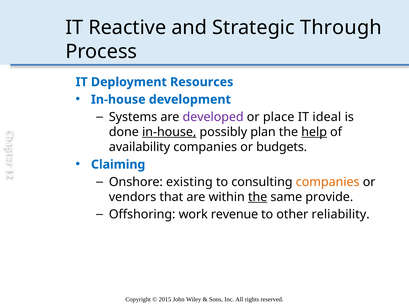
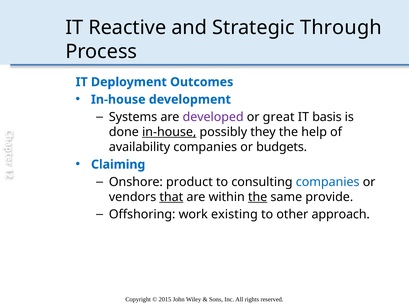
Resources: Resources -> Outcomes (202, 82)
place: place -> great (279, 117)
ideal: ideal -> basis (327, 117)
plan: plan -> they (263, 132)
help underline: present -> none (314, 132)
existing: existing -> product (189, 182)
companies colour: orange -> blue (328, 182)
that underline: none -> present (171, 197)
revenue: revenue -> existing (234, 214)
reliability: reliability -> approach (341, 214)
